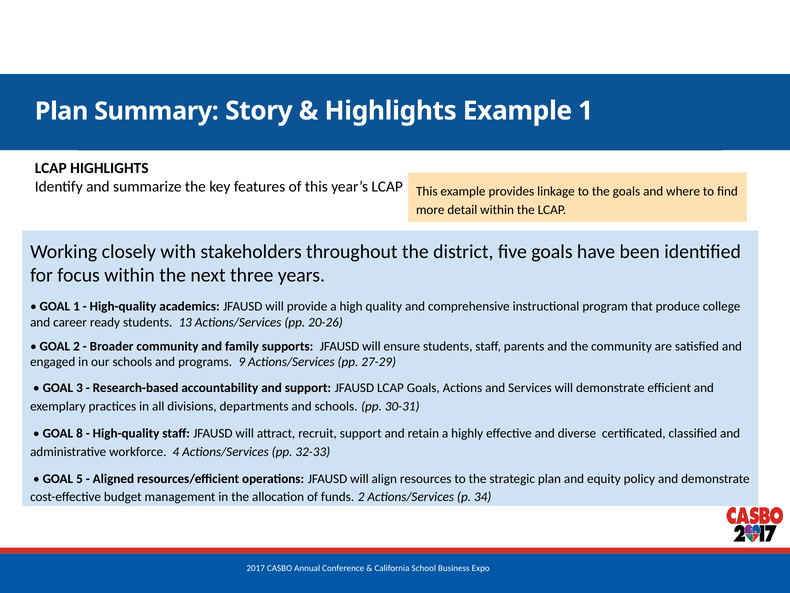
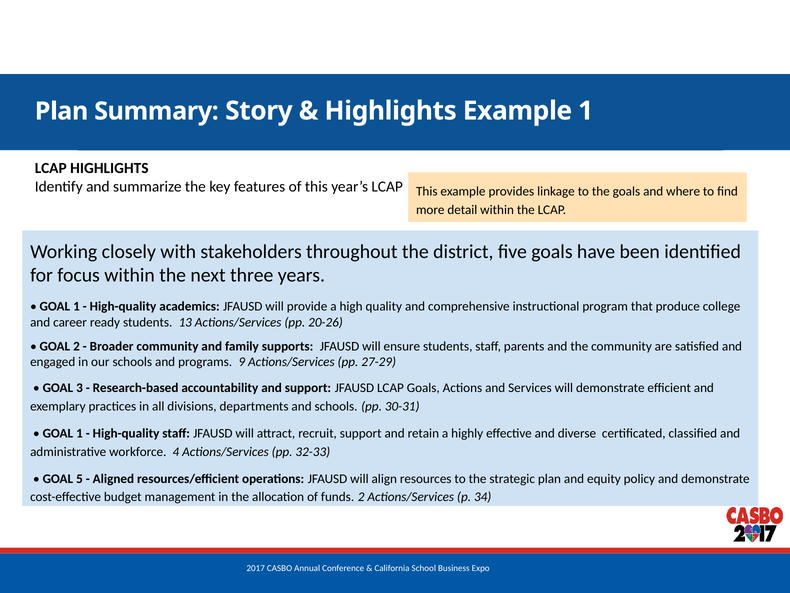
8: 8 -> 1 (79, 433)
